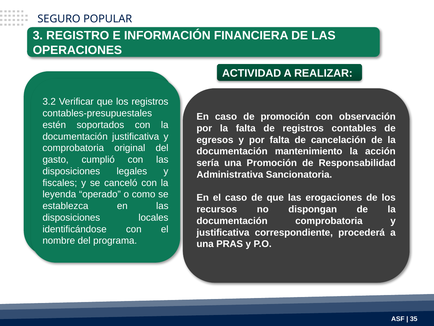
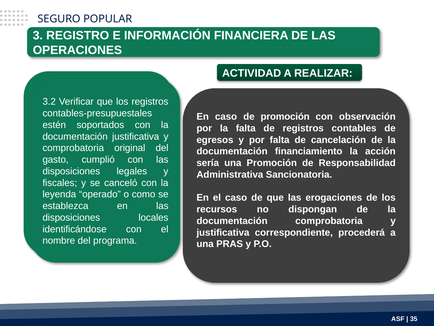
mantenimiento: mantenimiento -> financiamiento (309, 151)
